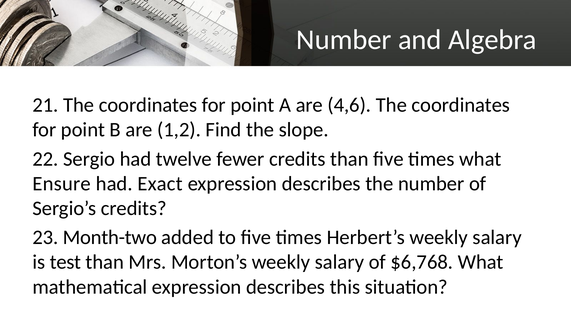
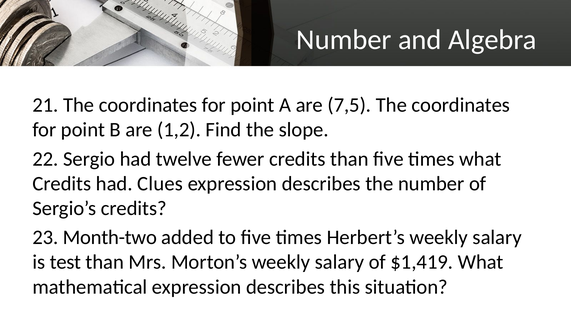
4,6: 4,6 -> 7,5 (349, 105)
Ensure: Ensure -> Credits (62, 184)
Exact: Exact -> Clues (160, 184)
$6,768: $6,768 -> $1,419 (422, 262)
